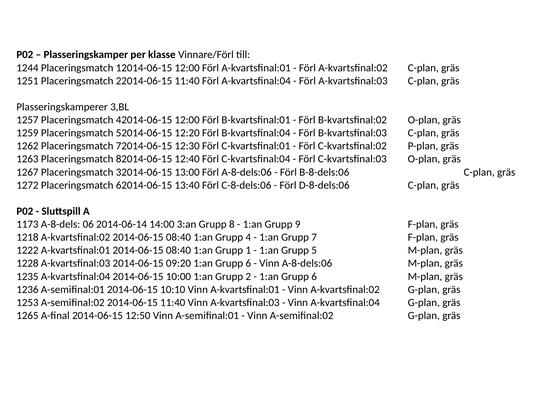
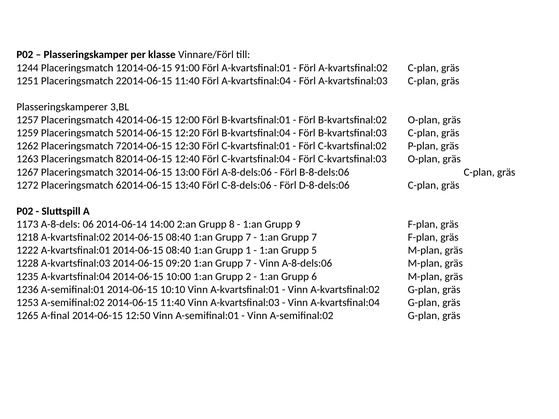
12014-06-15 12:00: 12:00 -> 91:00 (187, 68)
3:an: 3:an -> 2:an (187, 224)
08:40 1:an Grupp 4: 4 -> 7 (248, 237)
09:20 1:an Grupp 6: 6 -> 7 (248, 264)
